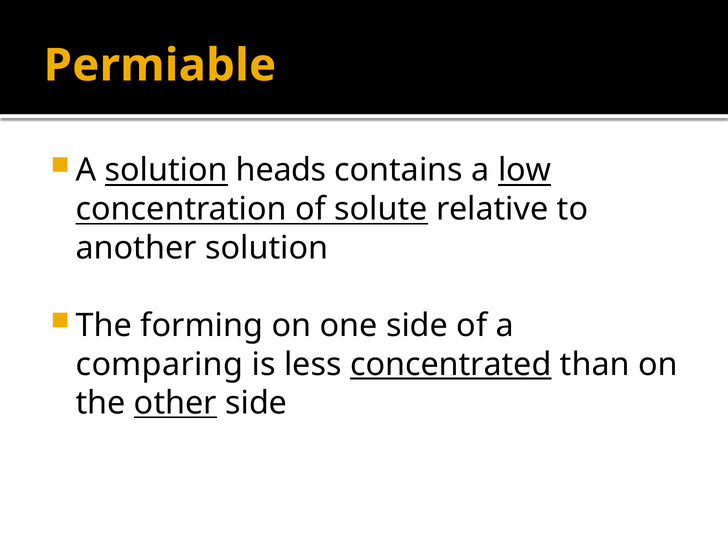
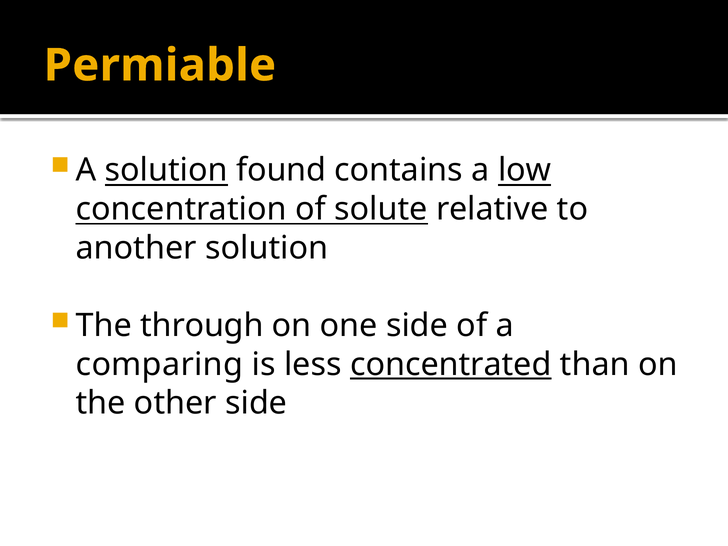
heads: heads -> found (281, 170)
forming: forming -> through (202, 326)
other underline: present -> none (175, 403)
